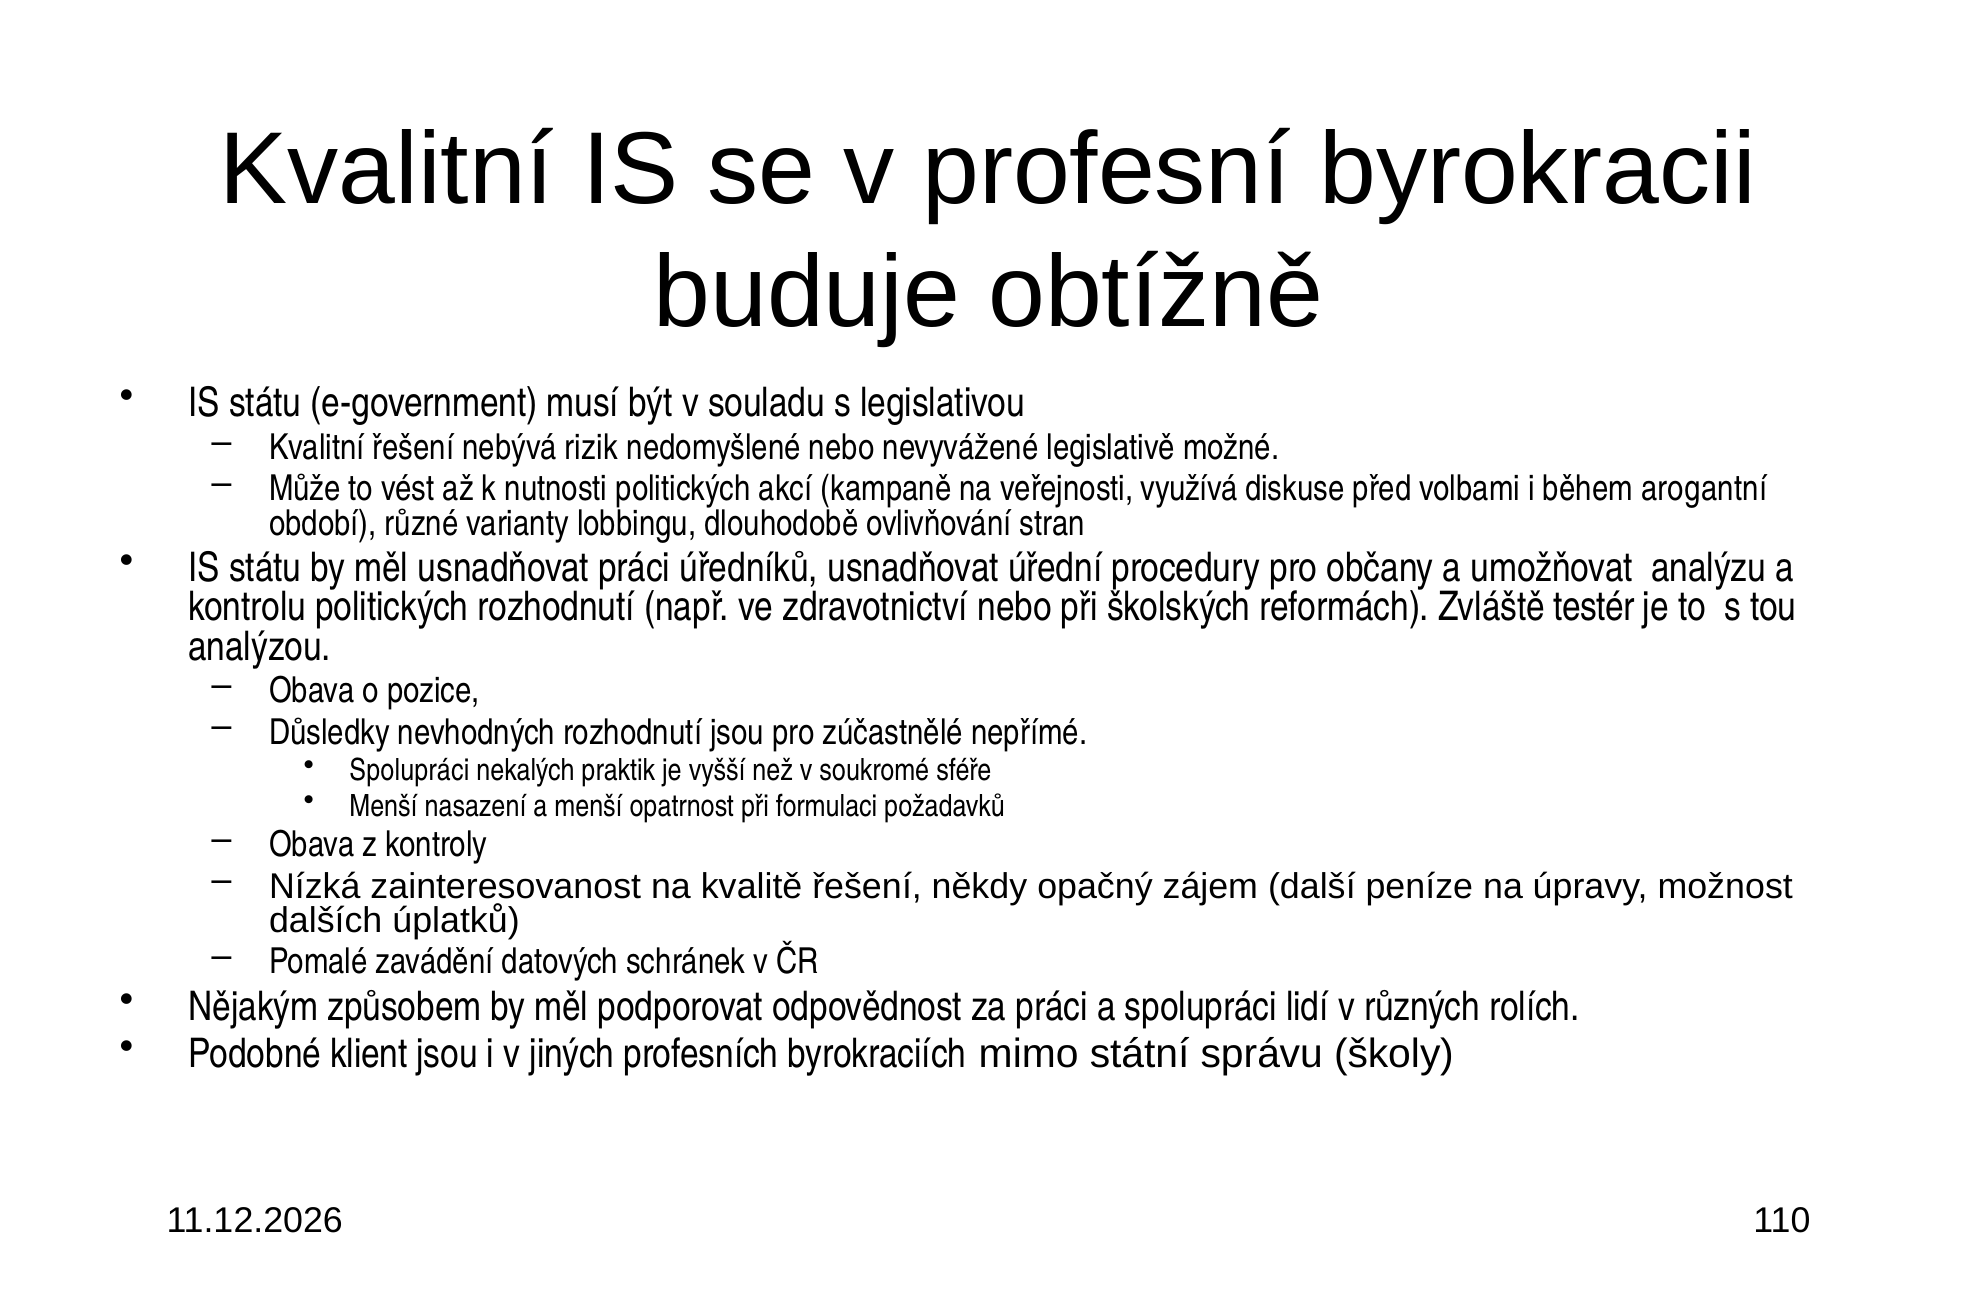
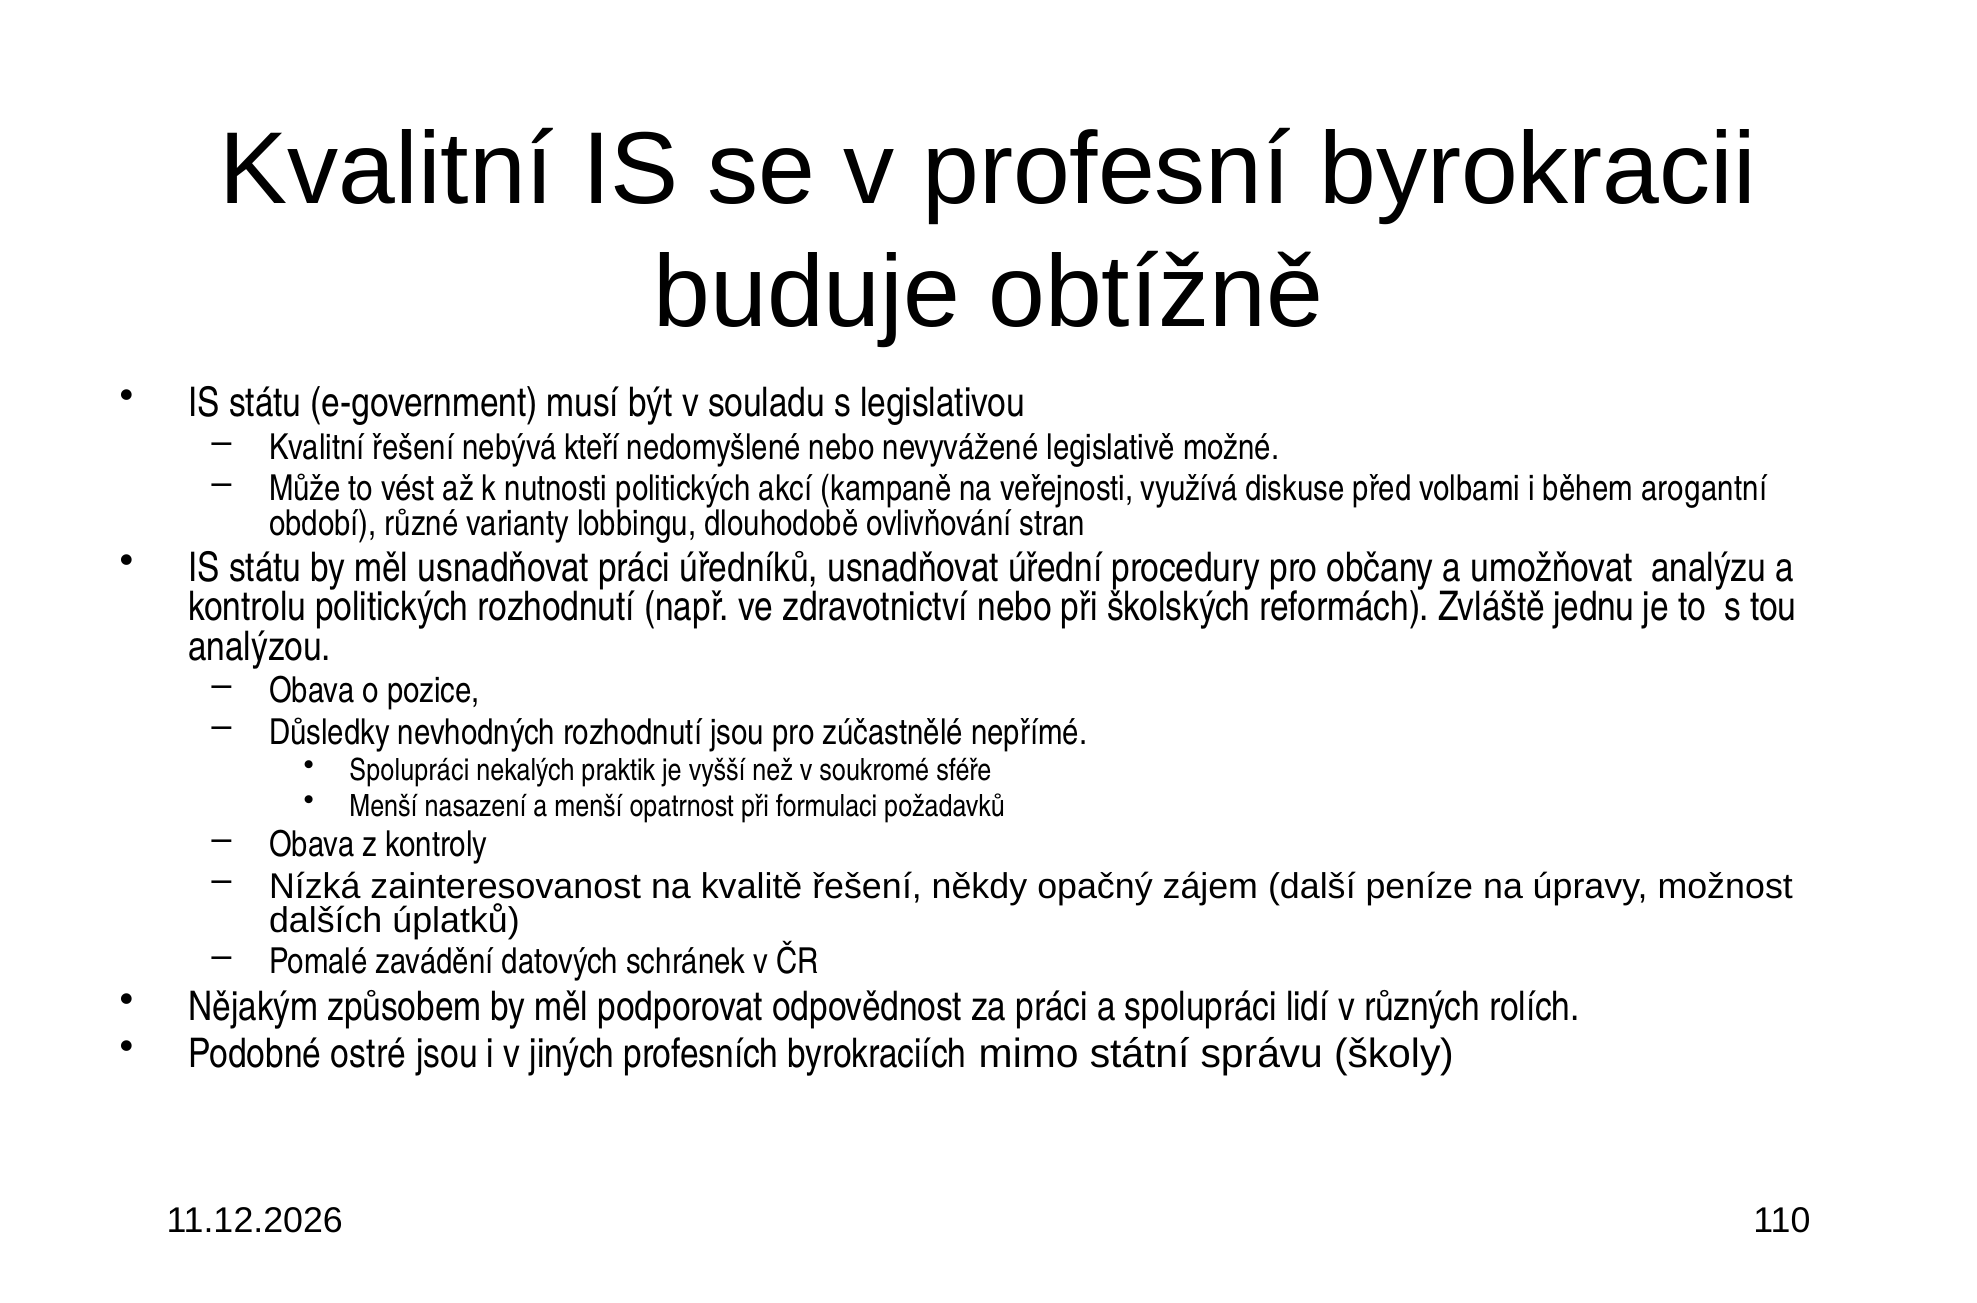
rizik: rizik -> kteří (592, 448)
testér: testér -> jednu (1594, 607)
klient: klient -> ostré (369, 1054)
